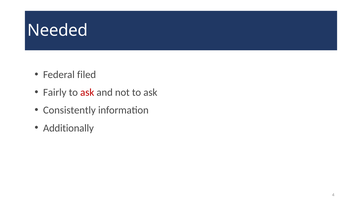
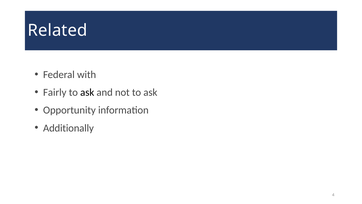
Needed: Needed -> Related (57, 30)
filed: filed -> with (87, 75)
ask colour: red -> black (87, 92)
Consistently: Consistently -> Opportunity (69, 110)
